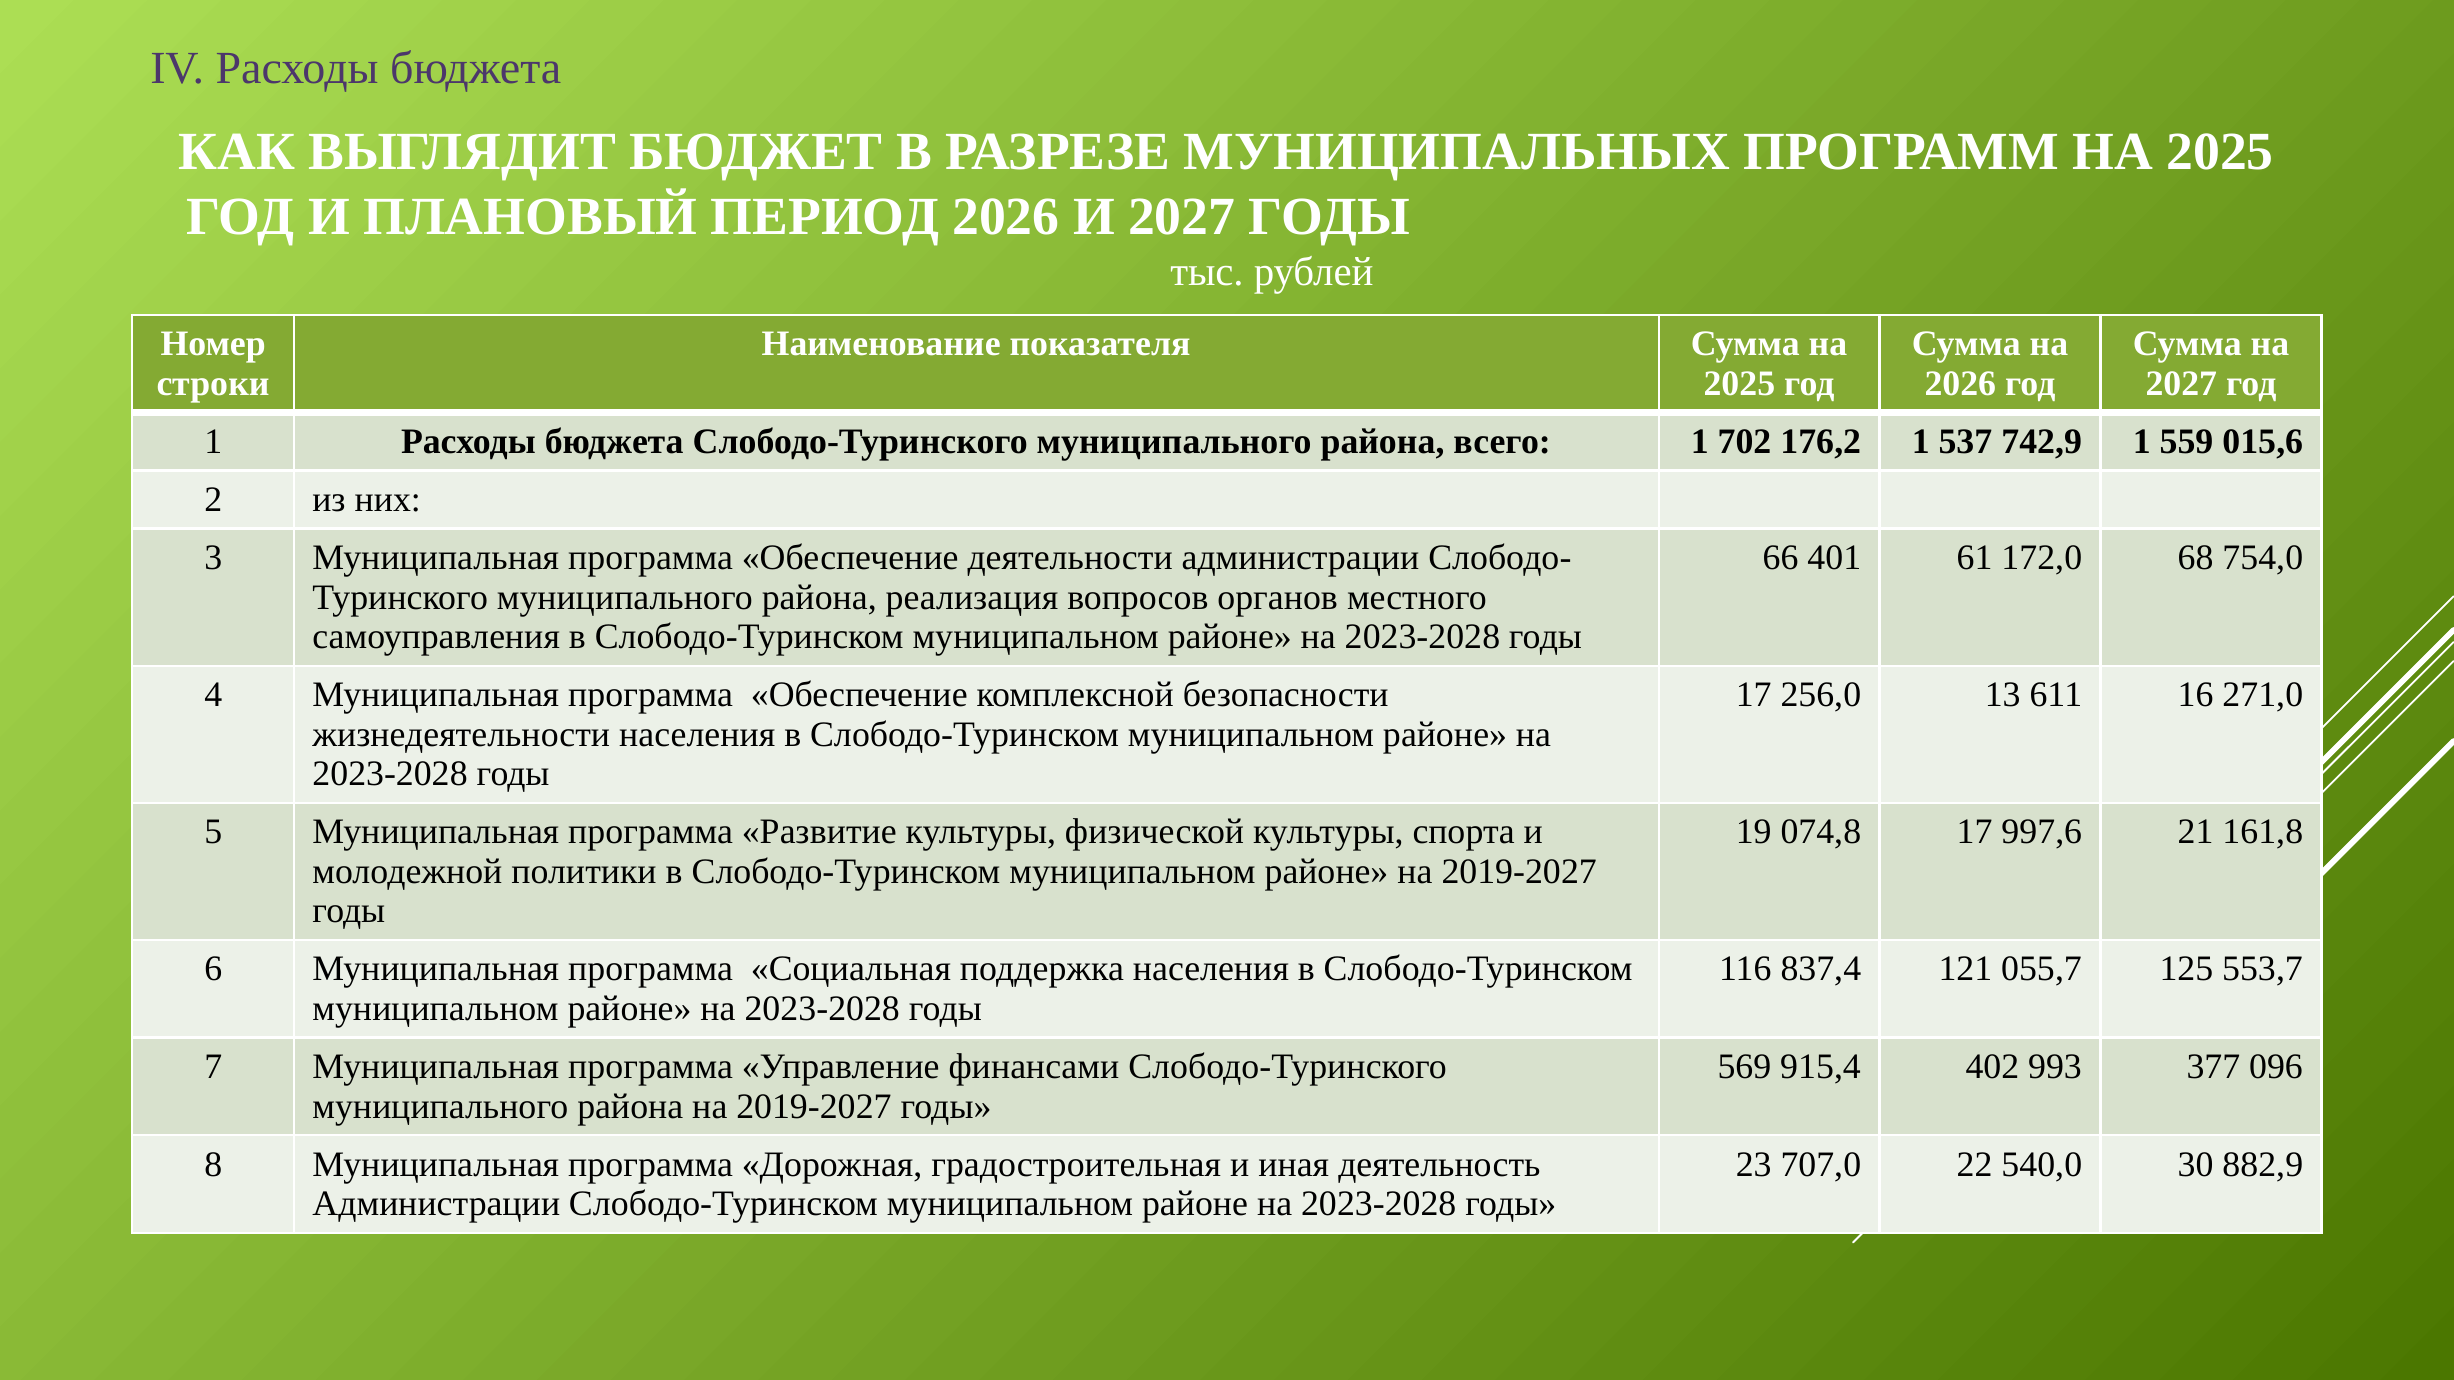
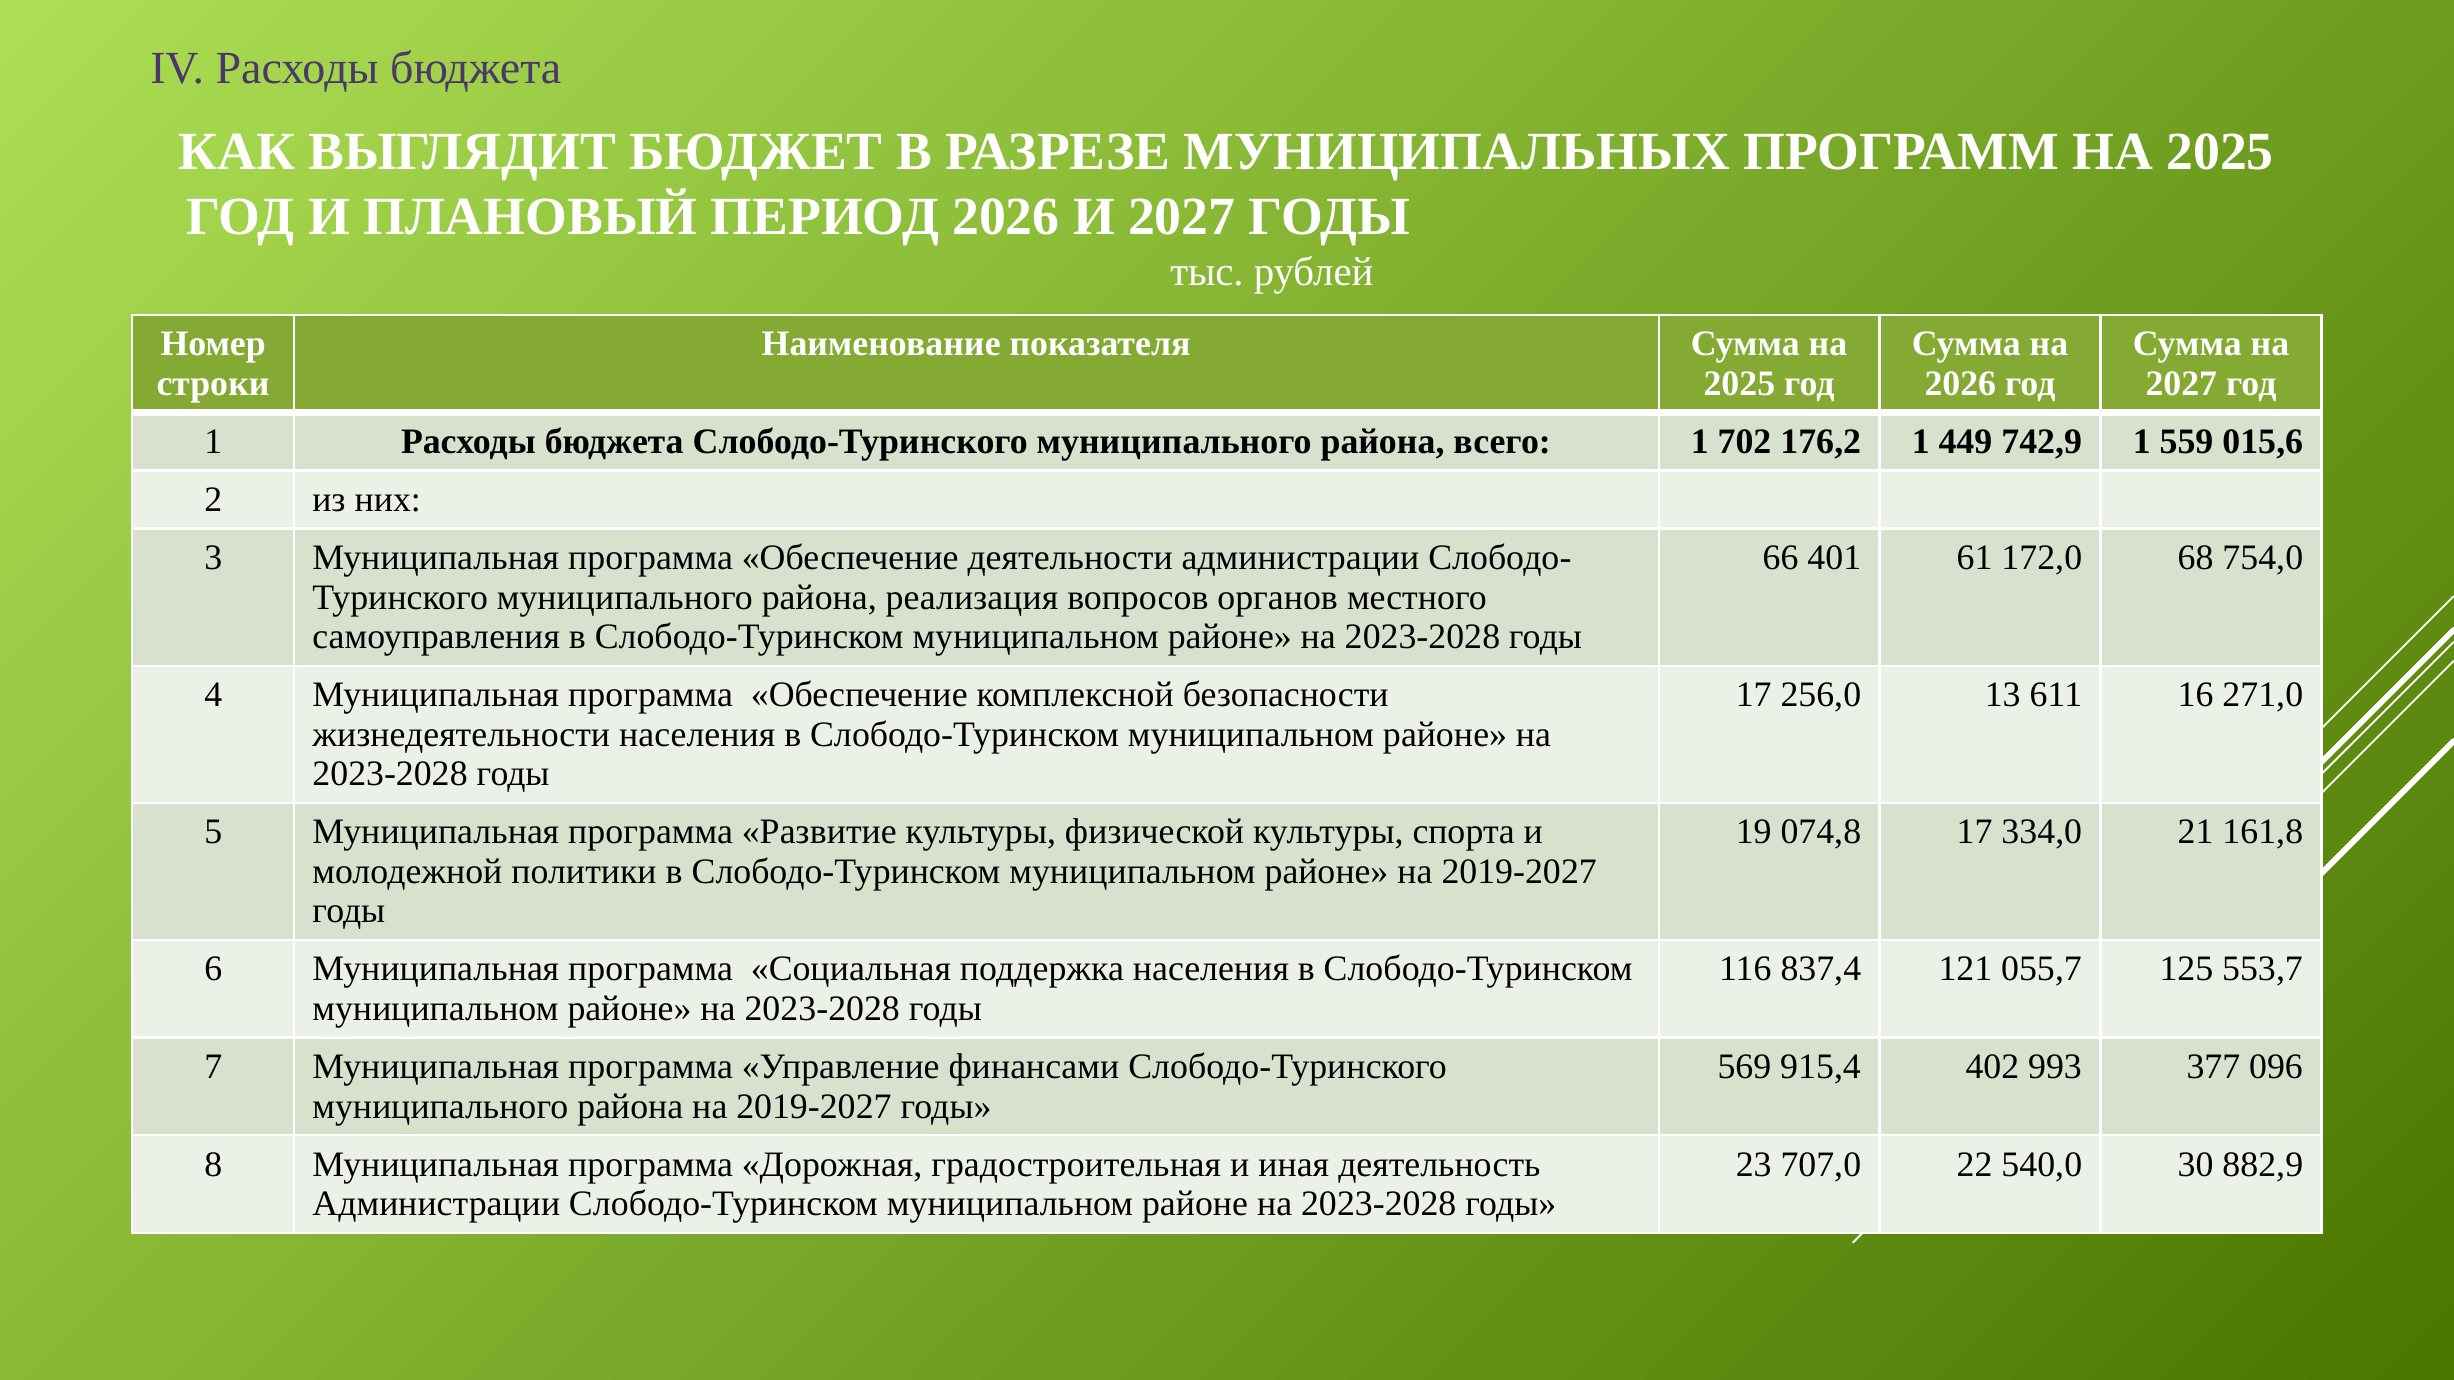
537: 537 -> 449 (1965, 442)
997,6: 997,6 -> 334,0 (2042, 832)
